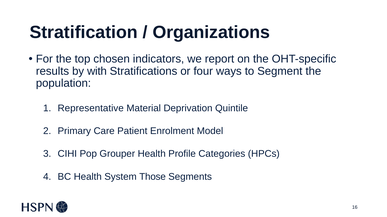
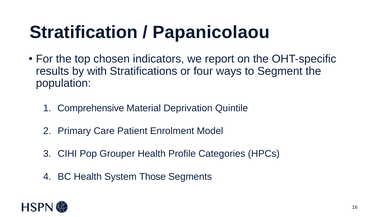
Organizations: Organizations -> Papanicolaou (211, 33)
Representative: Representative -> Comprehensive (91, 108)
